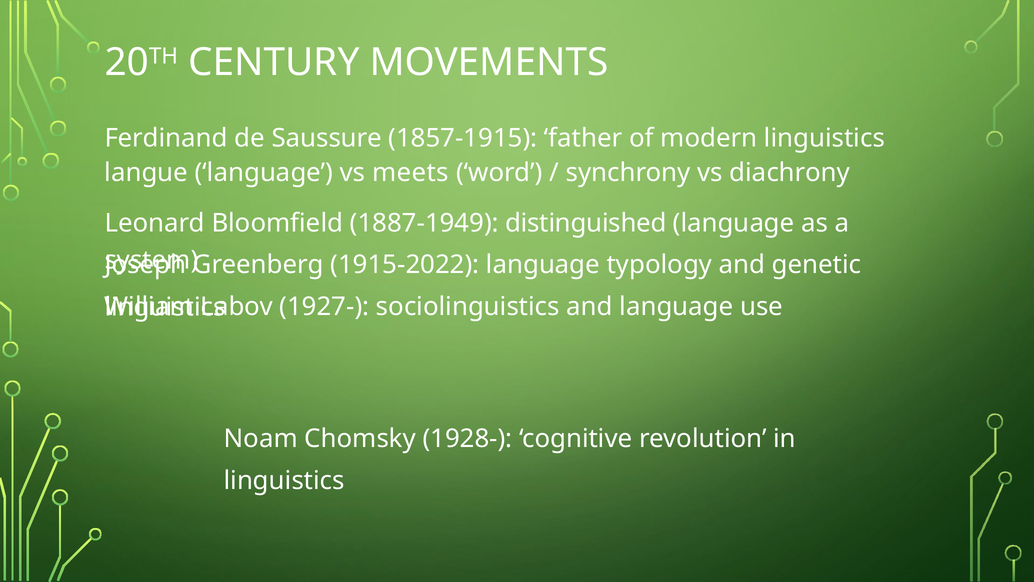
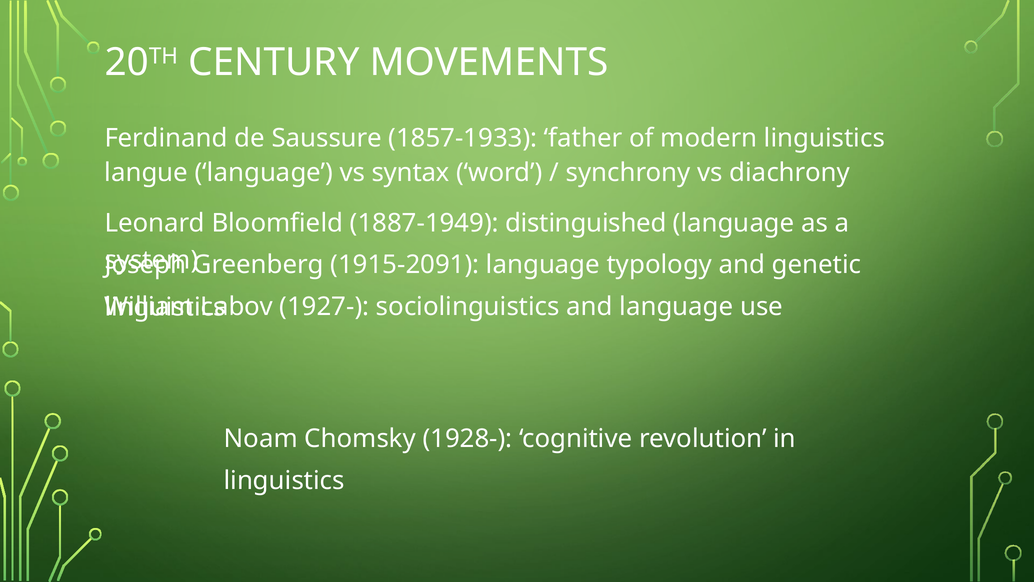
1857-1915: 1857-1915 -> 1857-1933 (463, 138)
meets: meets -> syntax (411, 173)
1915-2022: 1915-2022 -> 1915-2091 (405, 265)
